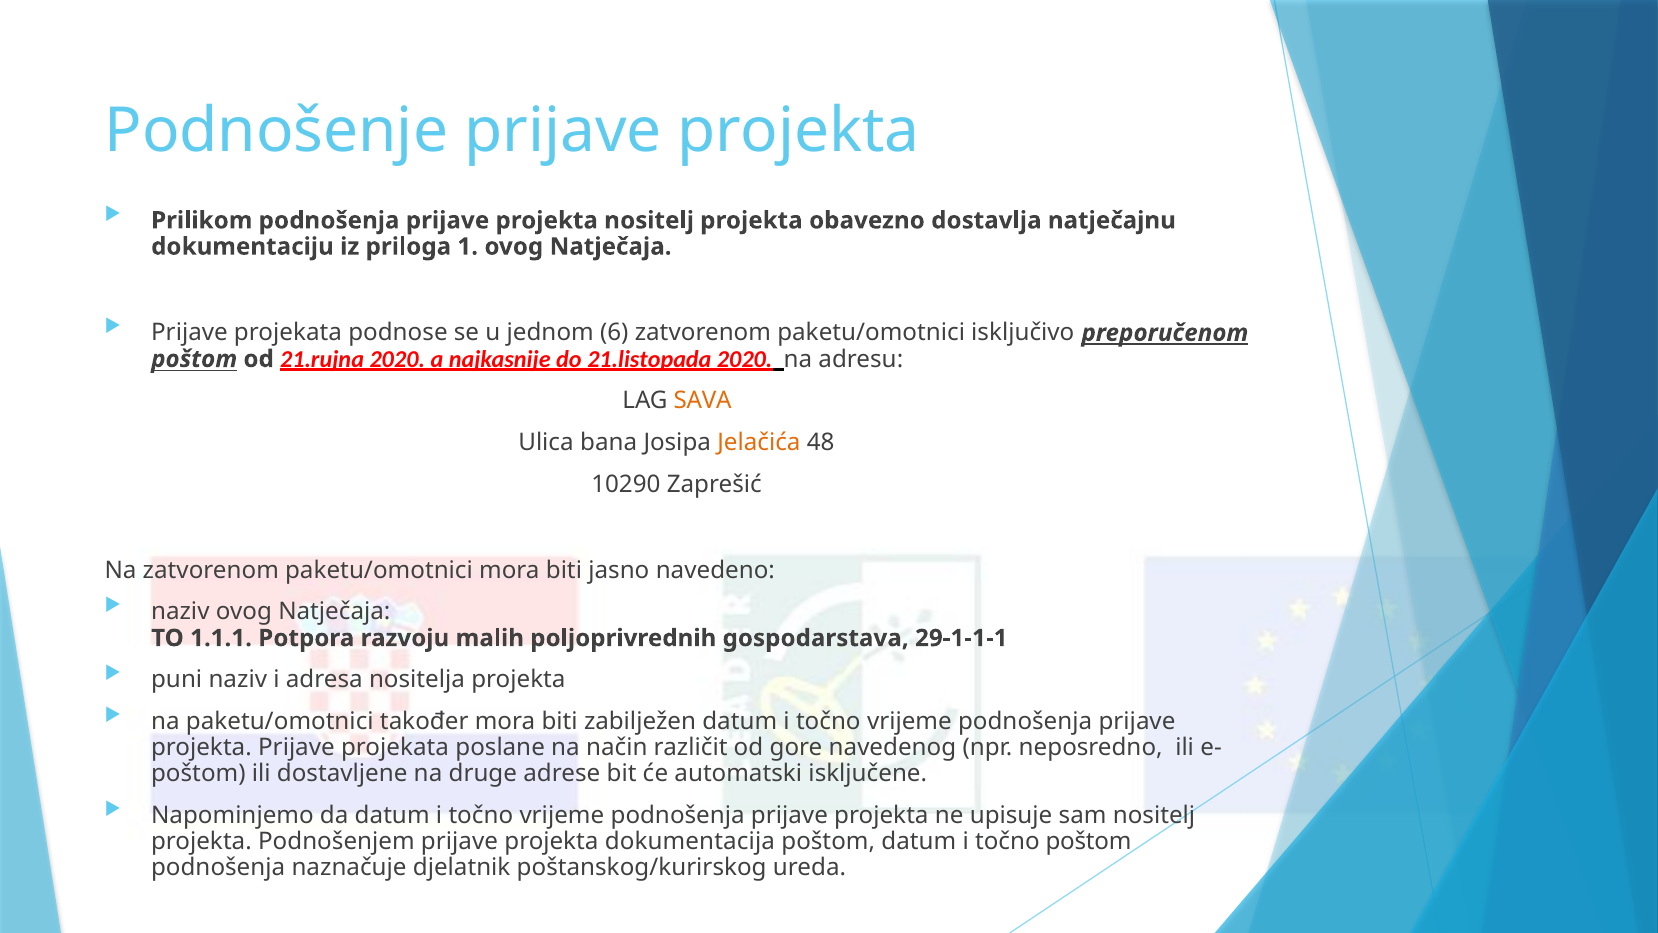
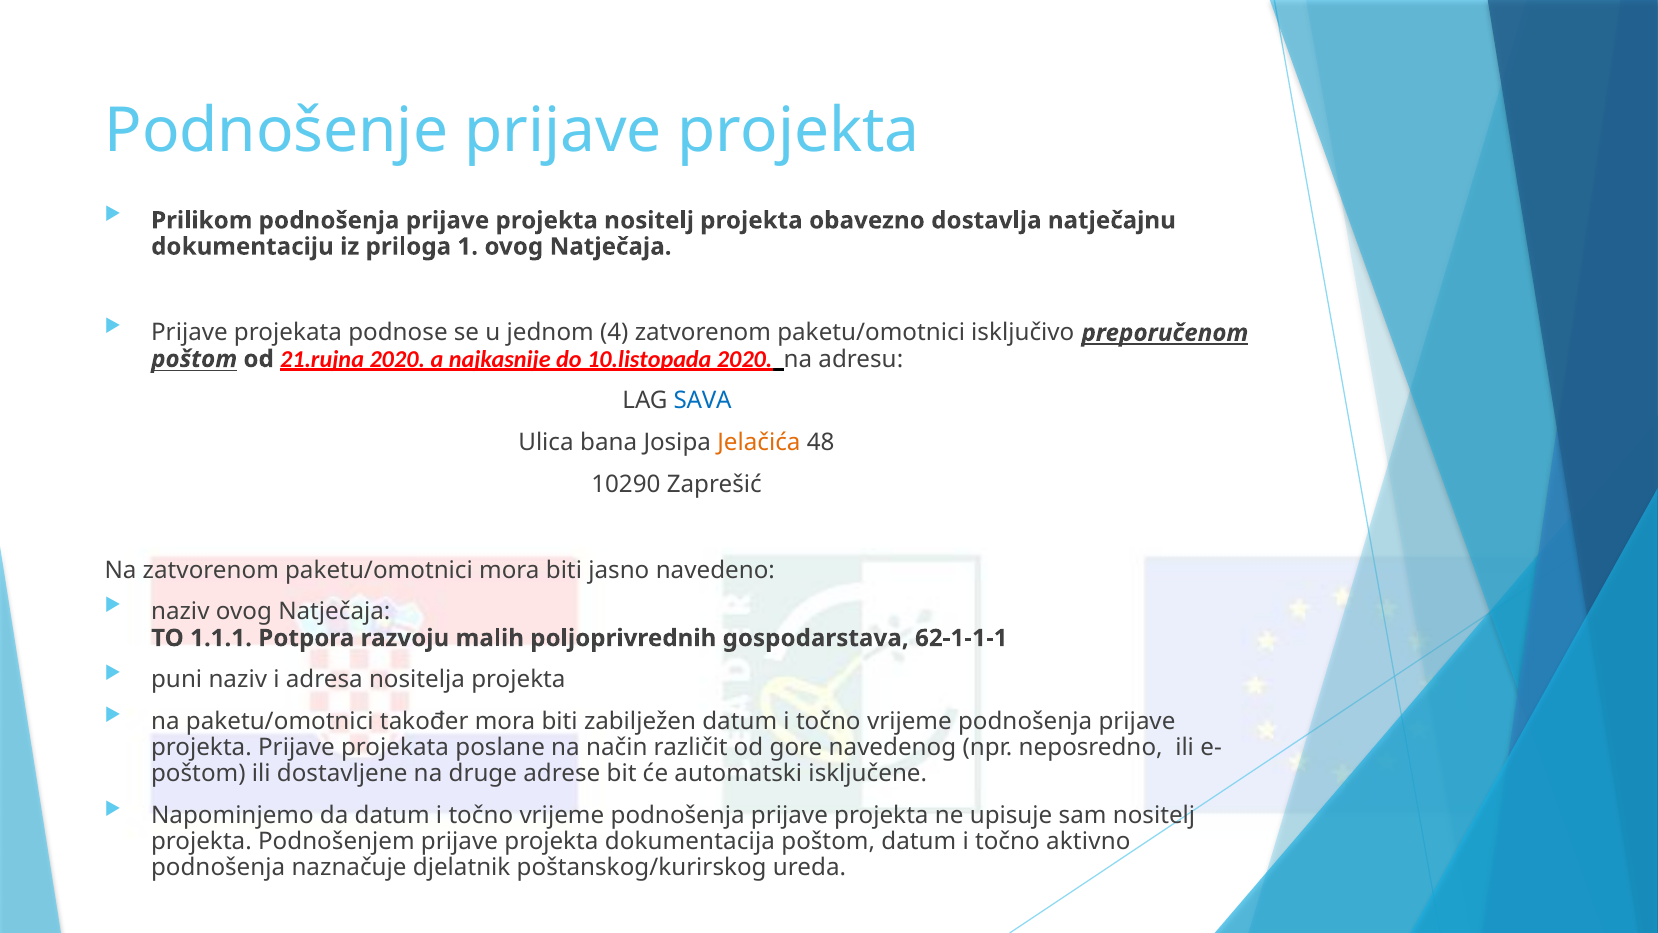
6: 6 -> 4 (614, 333)
21.listopada: 21.listopada -> 10.listopada (649, 359)
SAVA colour: orange -> blue (703, 401)
29-1-1-1: 29-1-1-1 -> 62-1-1-1 (961, 638)
točno poštom: poštom -> aktivno (1088, 841)
